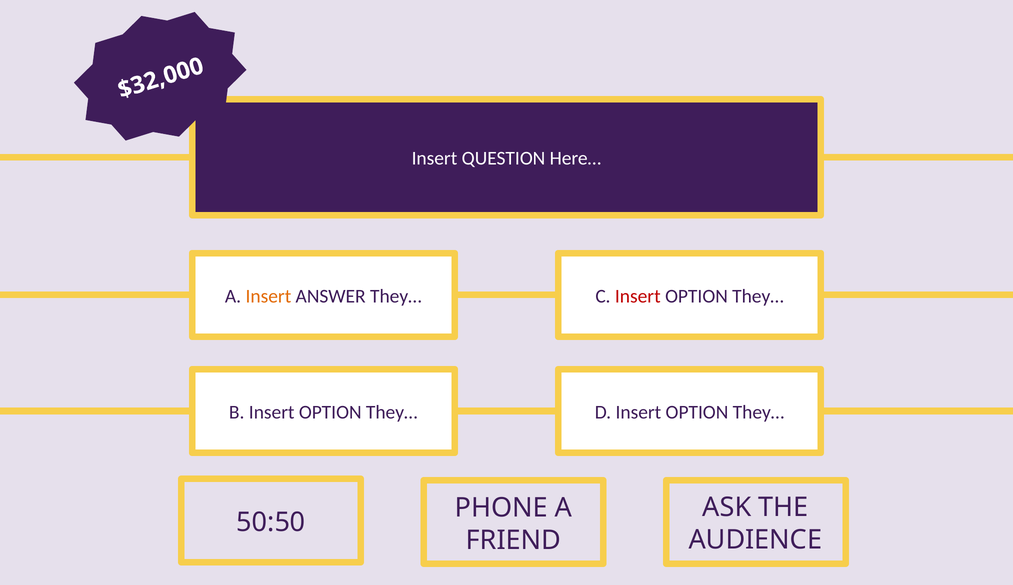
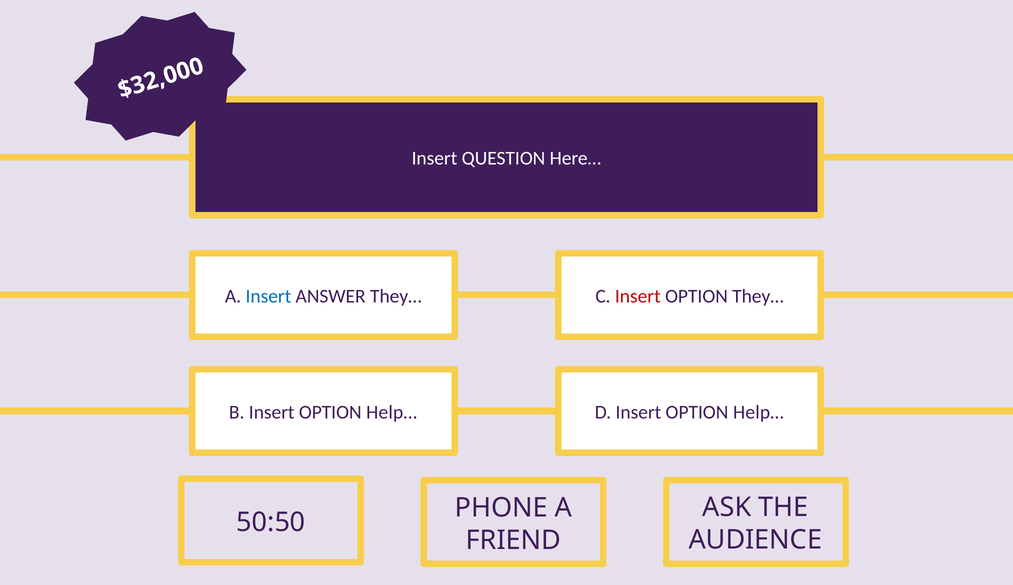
Insert colour: orange -> blue (268, 296)
B Insert OPTION They…: They… -> Help… (392, 412)
D Insert OPTION They…: They… -> Help… (758, 412)
